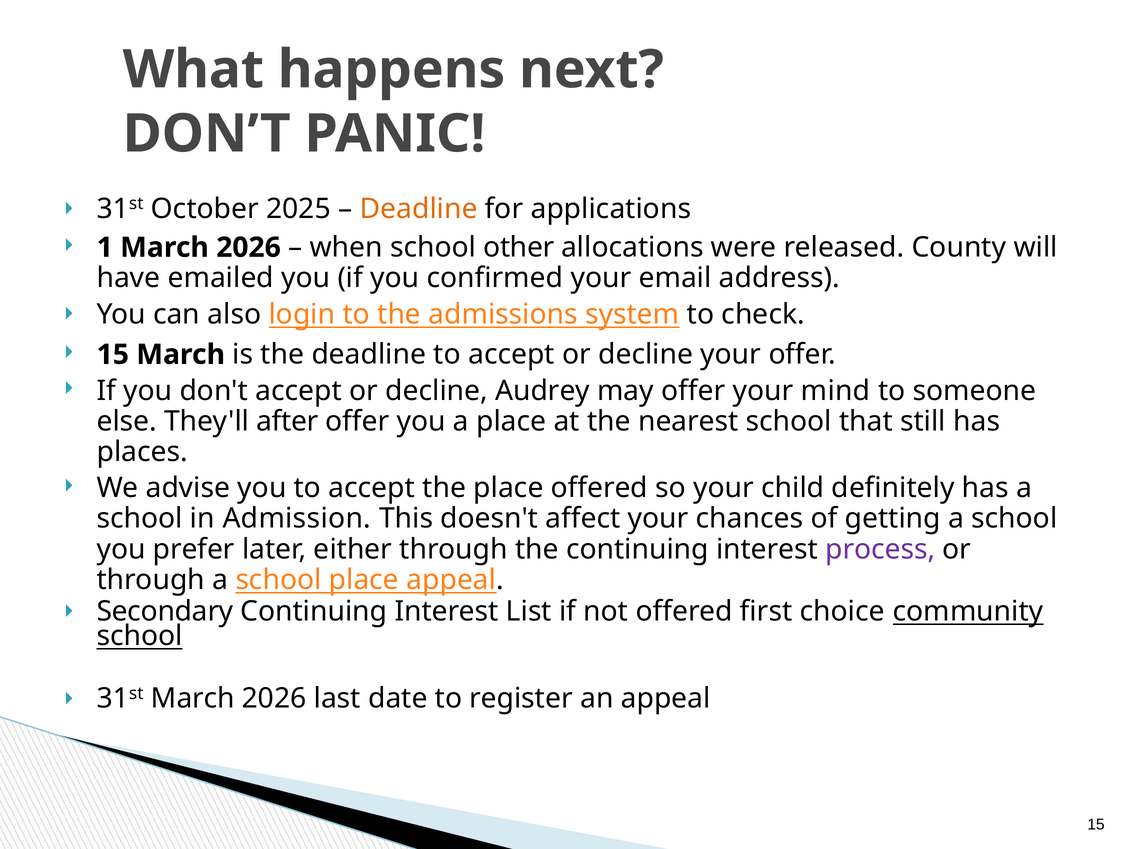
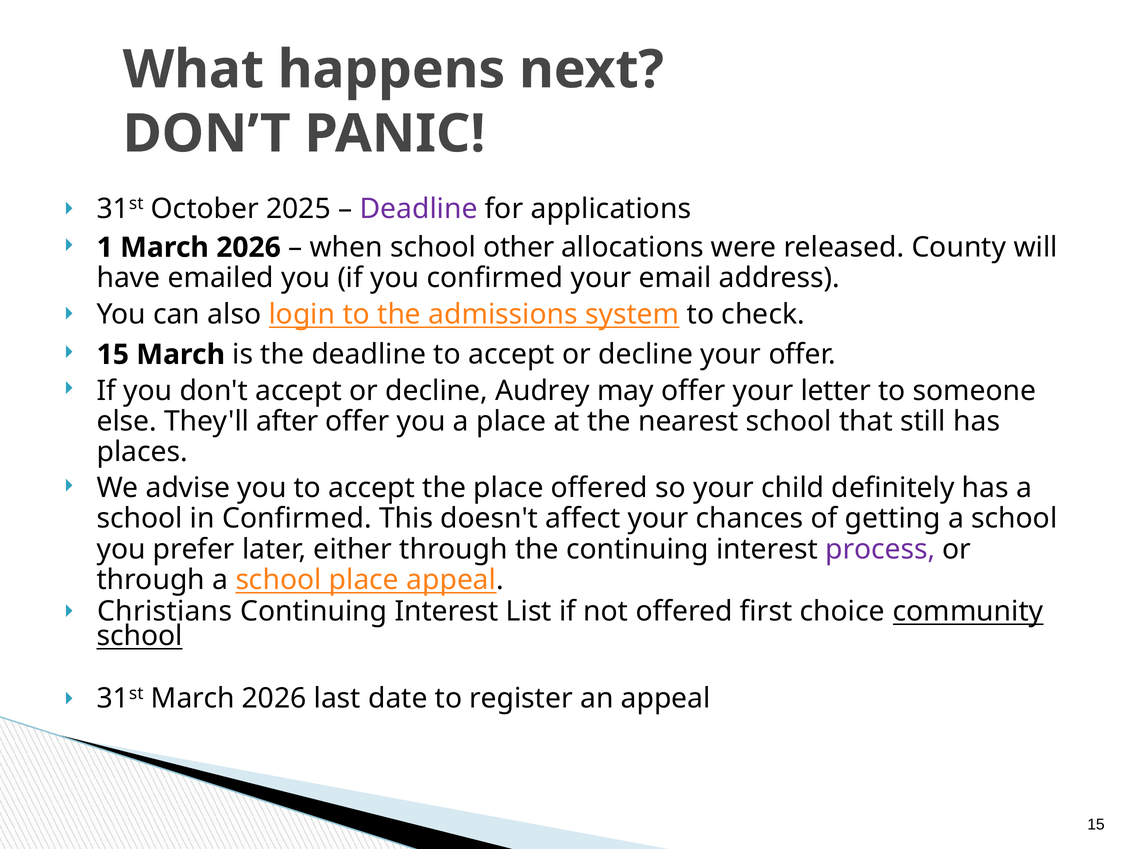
Deadline colour: orange -> purple (419, 209)
mind: mind -> letter (836, 391)
in Admission: Admission -> Confirmed (297, 519)
Secondary: Secondary -> Christians (165, 611)
